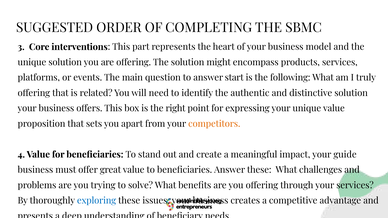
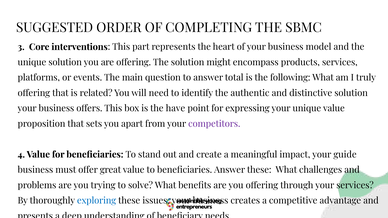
start: start -> total (234, 78)
right: right -> have (175, 109)
competitors colour: orange -> purple (214, 124)
